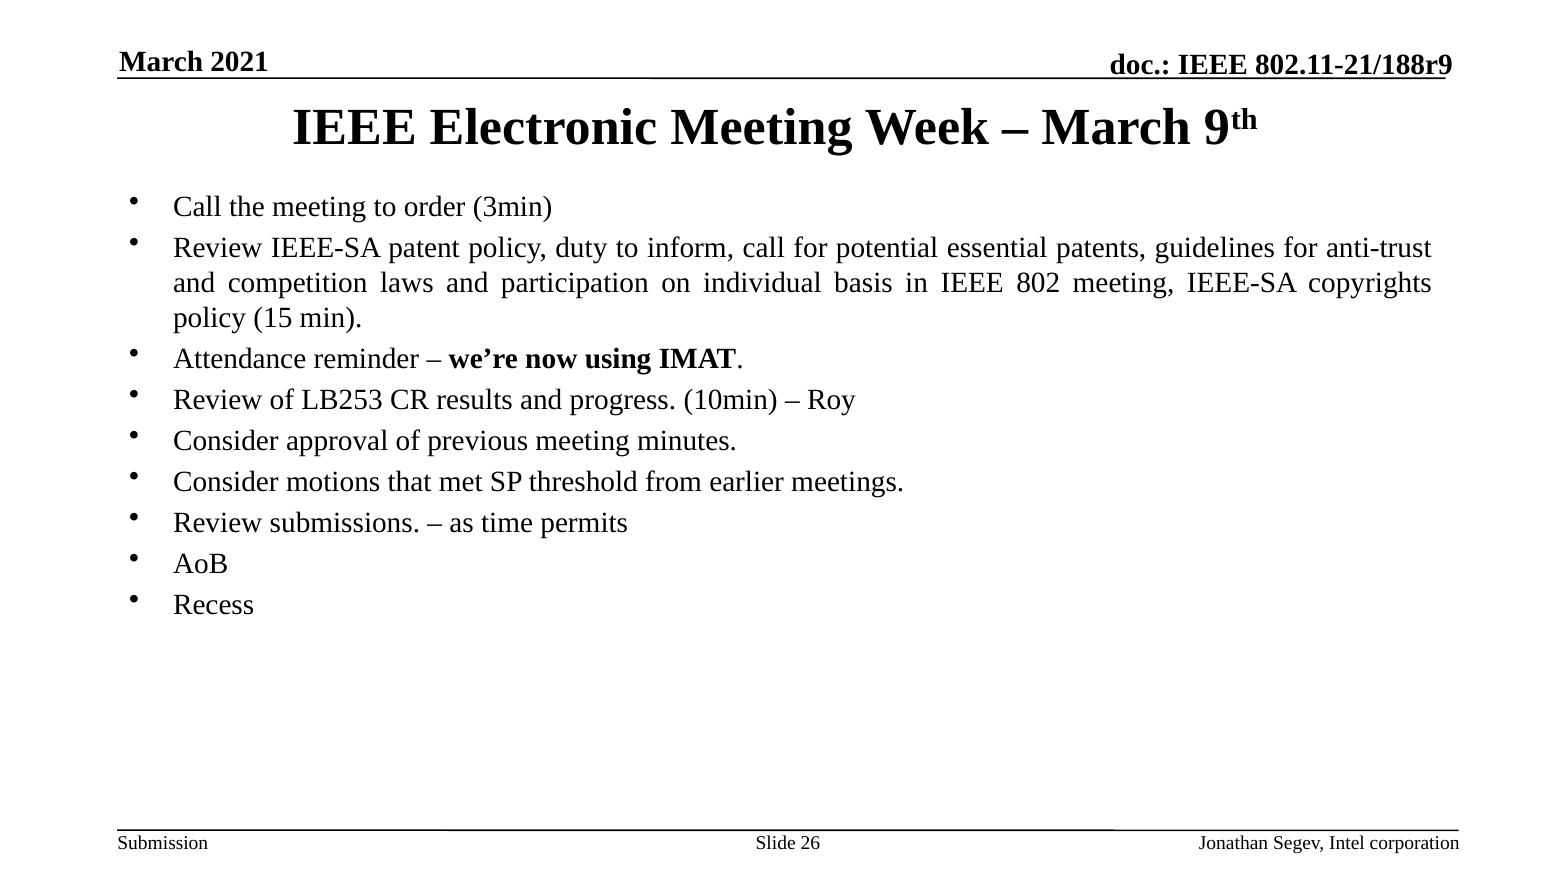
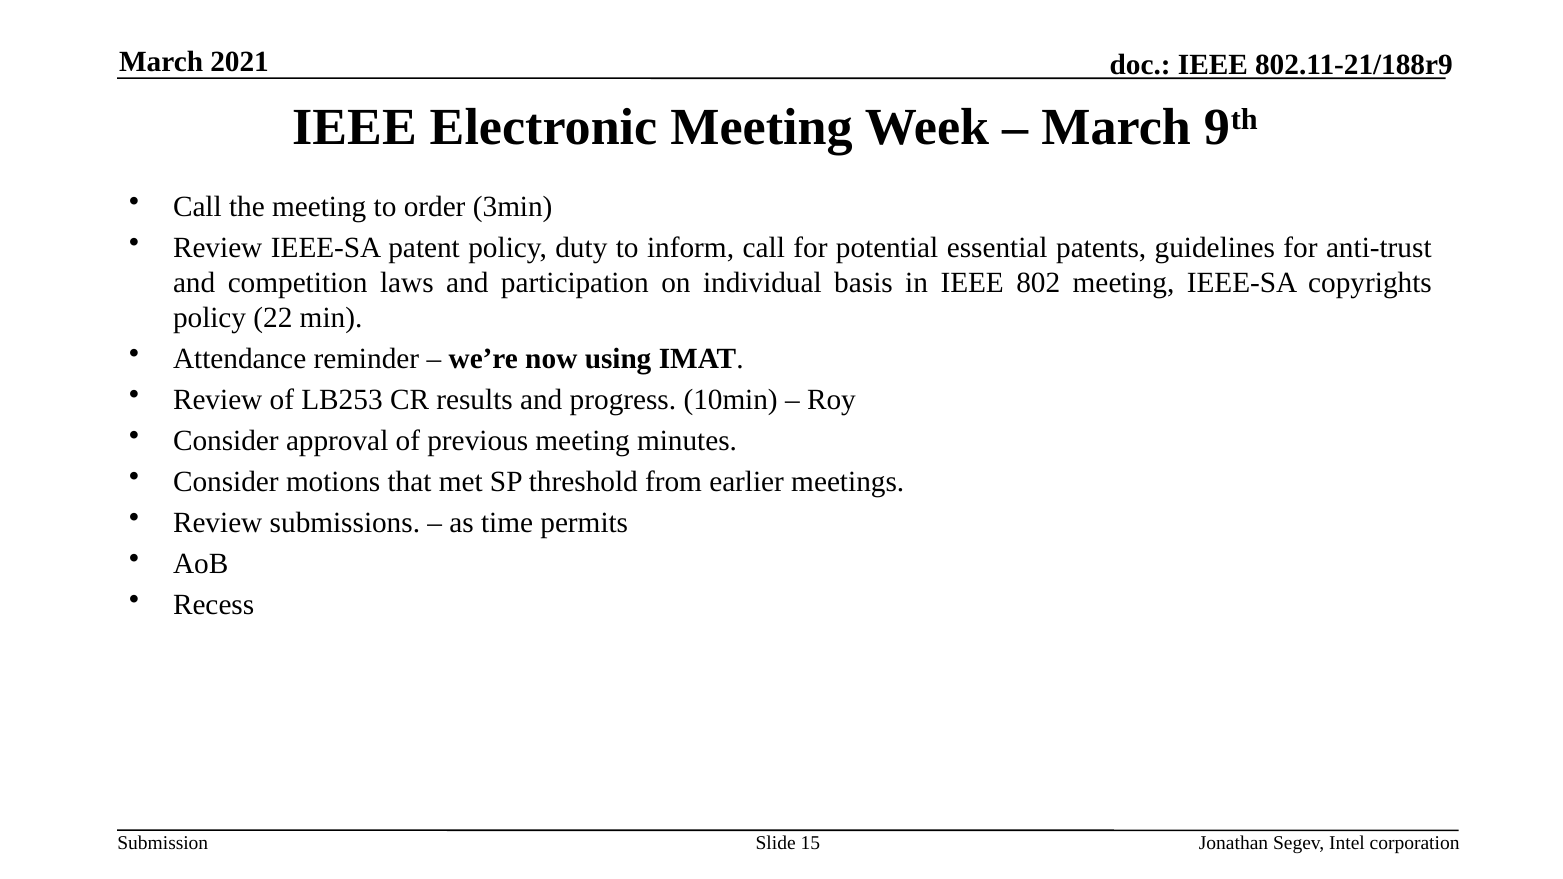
15: 15 -> 22 (273, 318)
26: 26 -> 15 (810, 843)
